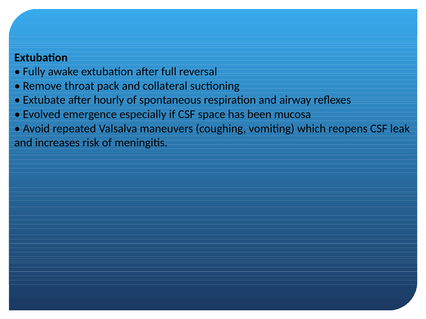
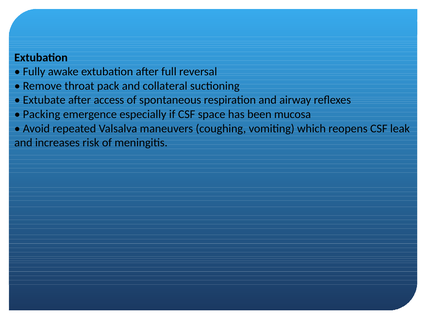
hourly: hourly -> access (109, 100)
Evolved: Evolved -> Packing (42, 114)
